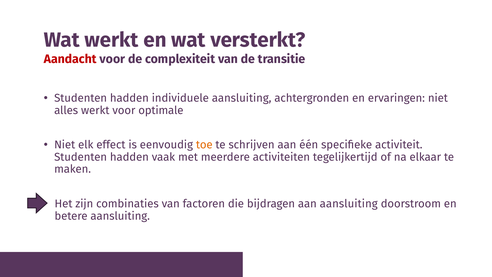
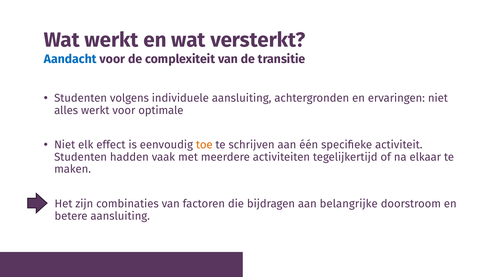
Aandacht colour: red -> blue (70, 59)
hadden: hadden -> volgens (129, 98)
aan aansluiting: aansluiting -> belangrijke (349, 204)
